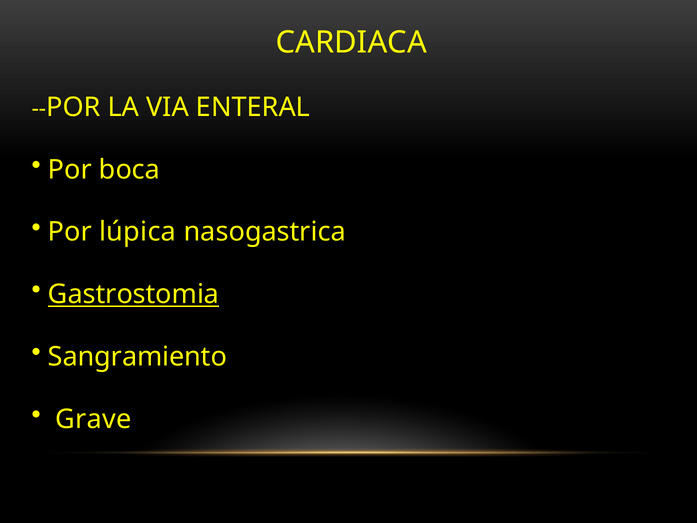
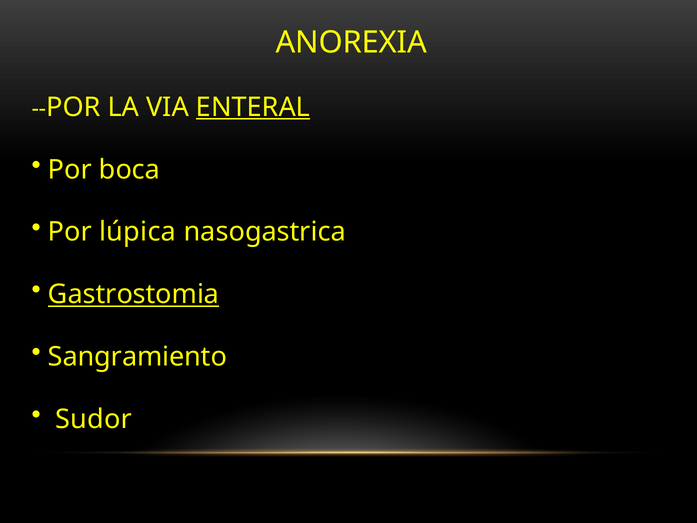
CARDIACA: CARDIACA -> ANOREXIA (351, 43)
ENTERAL underline: none -> present (253, 107)
Grave: Grave -> Sudor (93, 419)
